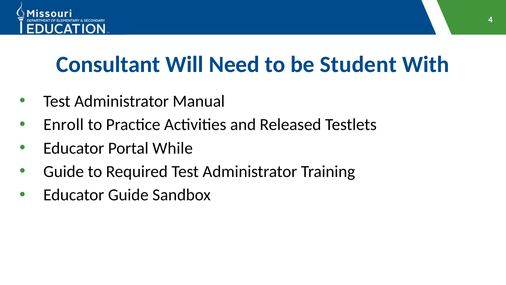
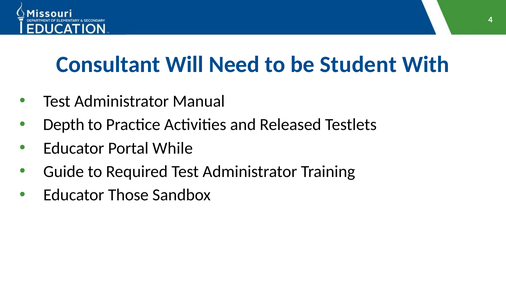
Enroll: Enroll -> Depth (64, 125)
Educator Guide: Guide -> Those (128, 195)
